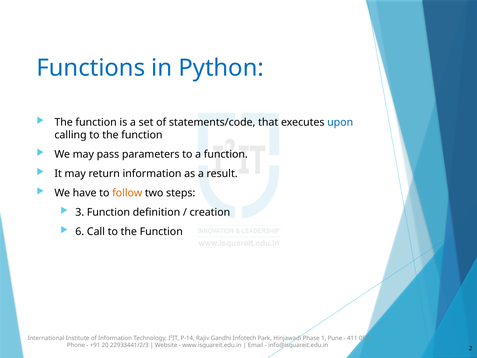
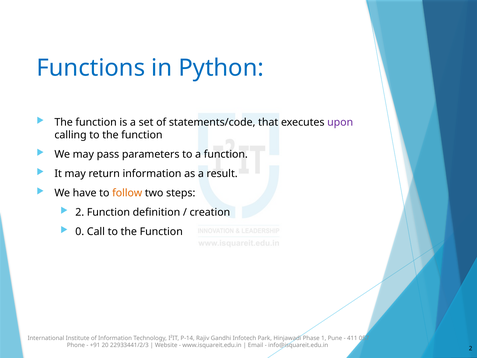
upon colour: blue -> purple (340, 122)
3: 3 -> 2 (80, 212)
6: 6 -> 0 (80, 231)
